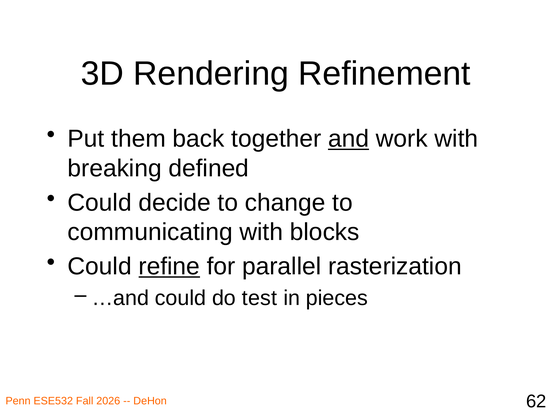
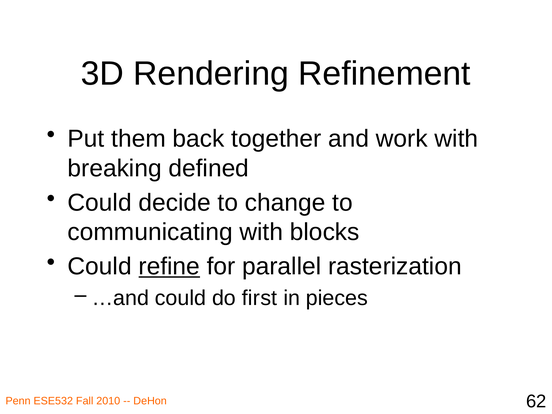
and underline: present -> none (349, 139)
test: test -> first (260, 298)
2026: 2026 -> 2010 (108, 401)
